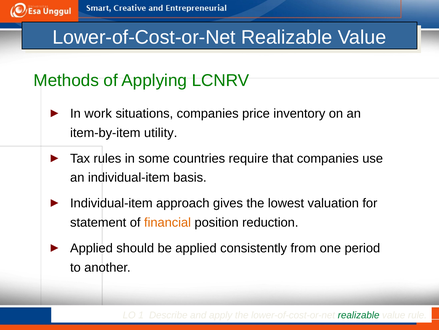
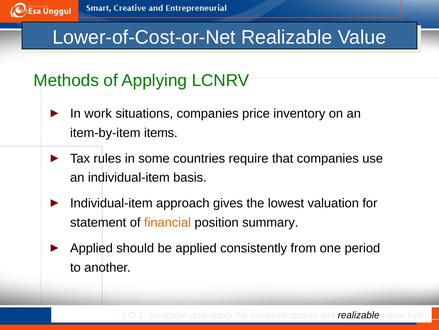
utility: utility -> items (161, 133)
reduction: reduction -> summary (270, 222)
realizable colour: green -> black (359, 314)
